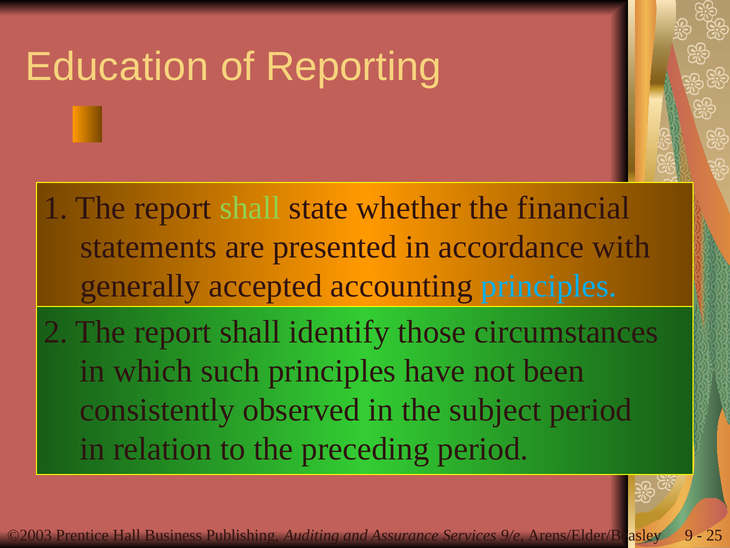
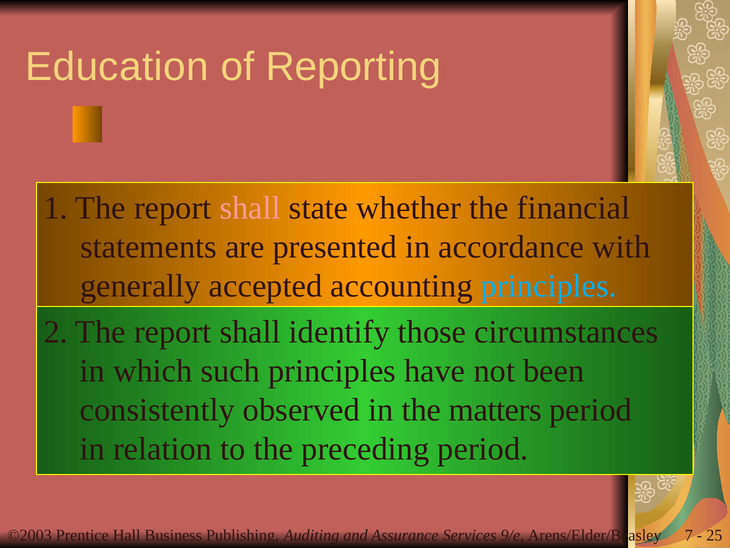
shall colour: light green -> pink (250, 208)
subject: subject -> matters (495, 410)
9: 9 -> 7 (689, 535)
